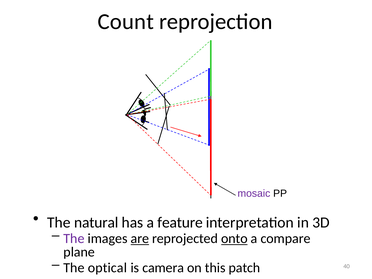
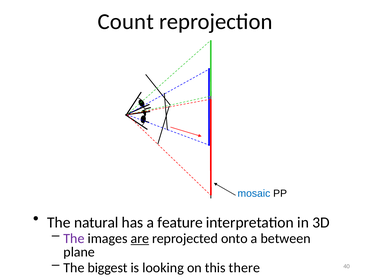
mosaic colour: purple -> blue (254, 193)
onto underline: present -> none (234, 239)
compare: compare -> between (286, 239)
optical: optical -> biggest (108, 268)
camera: camera -> looking (163, 268)
patch: patch -> there (244, 268)
